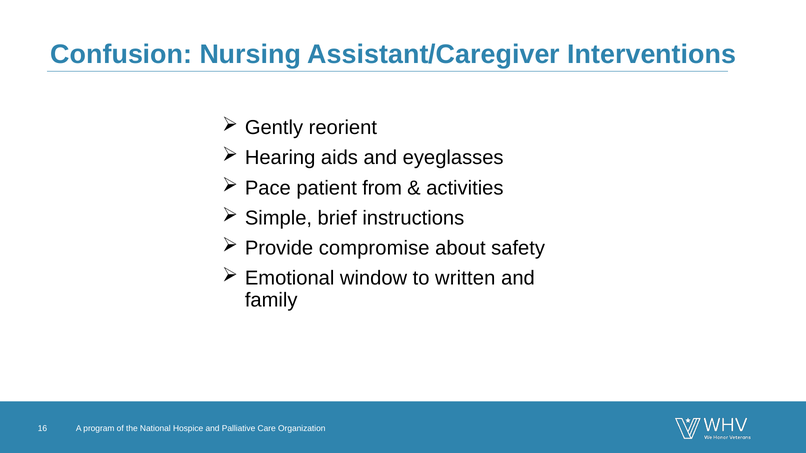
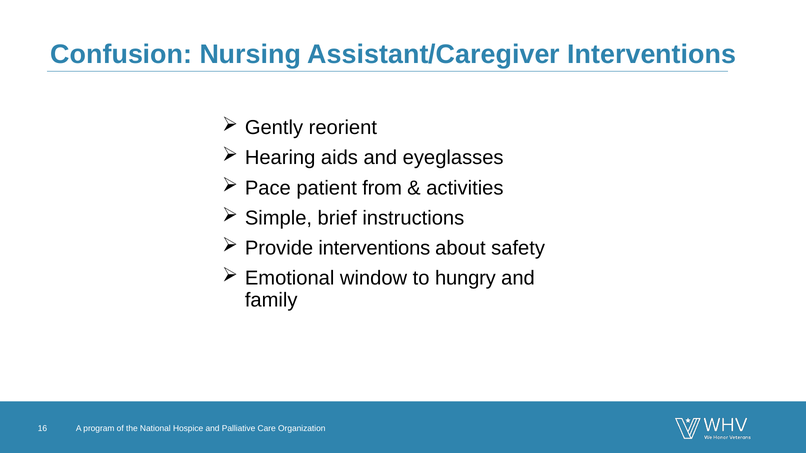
Provide compromise: compromise -> interventions (374, 248)
written: written -> hungry (465, 279)
